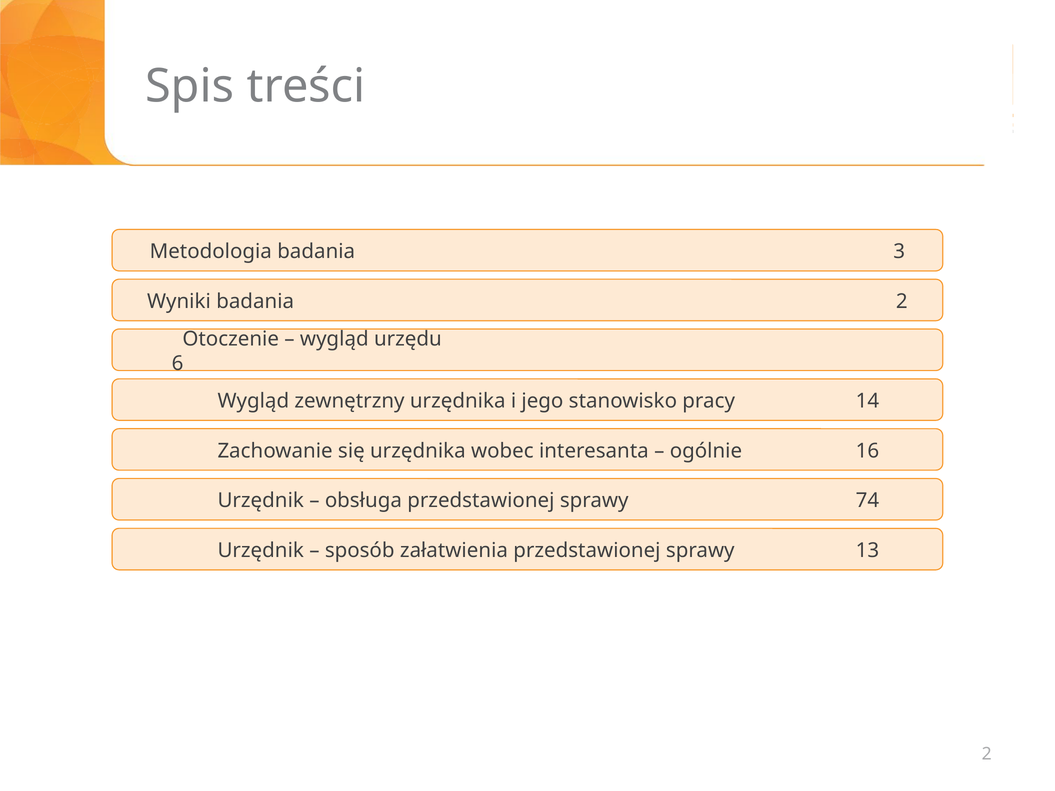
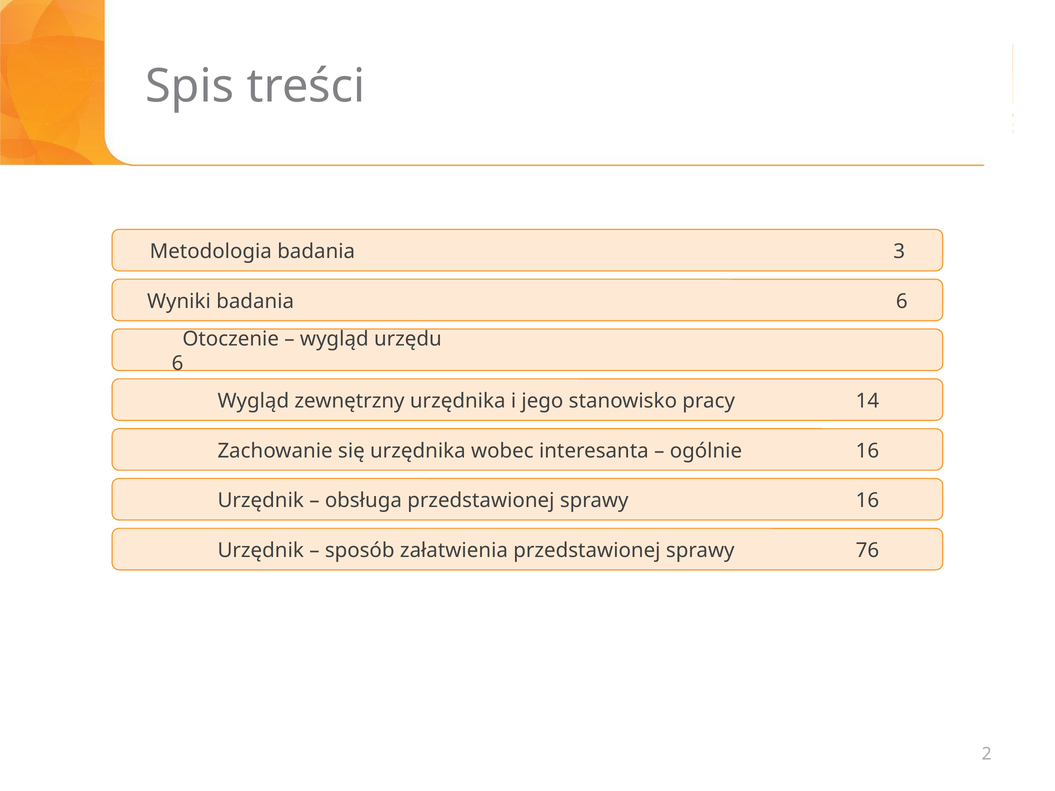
badania 2: 2 -> 6 (902, 301)
sprawy 74: 74 -> 16 (867, 501)
13: 13 -> 76 (867, 551)
